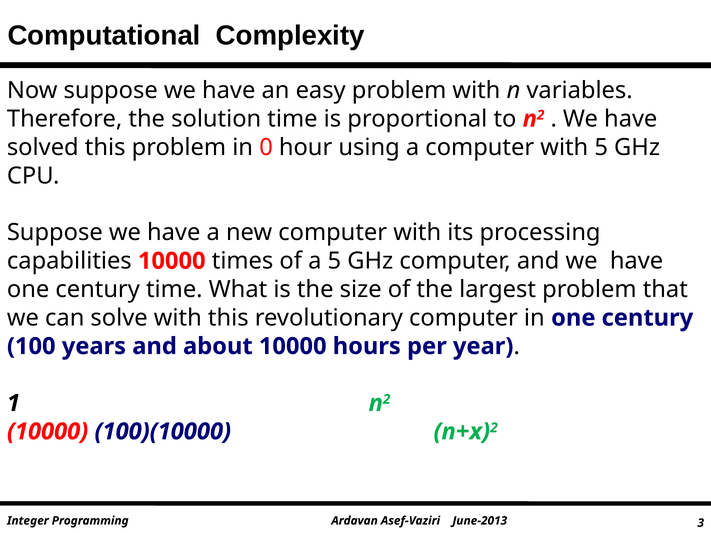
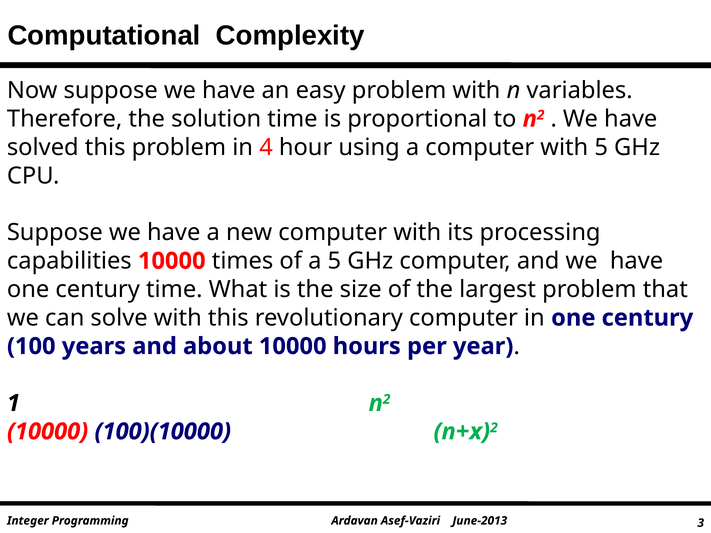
0: 0 -> 4 (266, 147)
